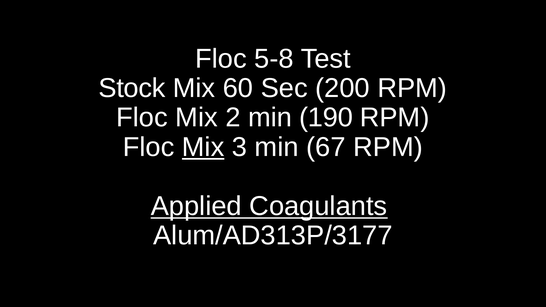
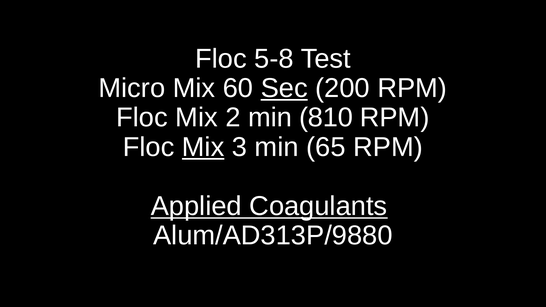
Stock: Stock -> Micro (132, 88)
Sec underline: none -> present (284, 88)
190: 190 -> 810 (326, 118)
67: 67 -> 65 (326, 147)
Alum/AD313P/3177: Alum/AD313P/3177 -> Alum/AD313P/9880 (273, 236)
